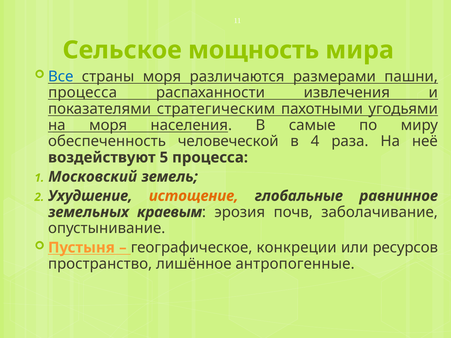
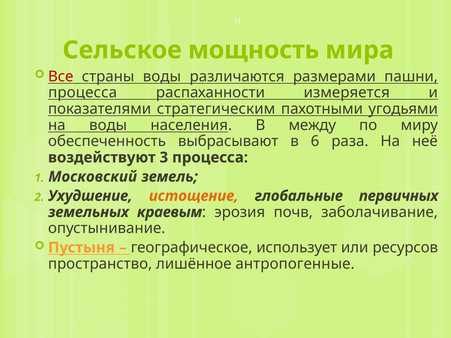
Все colour: blue -> red (61, 76)
страны моря: моря -> воды (162, 76)
извлечения: извлечения -> измеряется (347, 93)
на моря: моря -> воды (108, 125)
самые: самые -> между (312, 125)
человеческой: человеческой -> выбрасывают (228, 141)
4: 4 -> 6 (315, 141)
5: 5 -> 3 (164, 158)
равнинное: равнинное -> первичных (399, 196)
конкреции: конкреции -> использует (297, 248)
